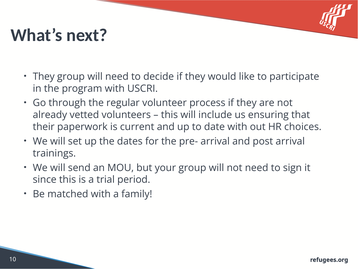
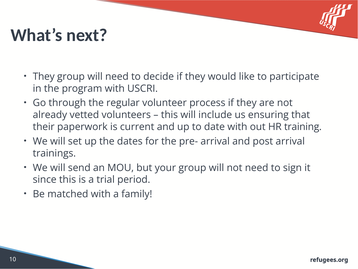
choices: choices -> training (303, 127)
